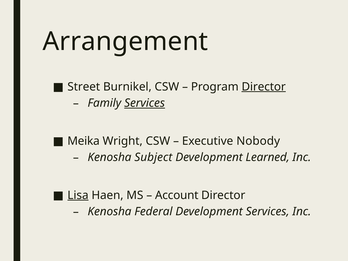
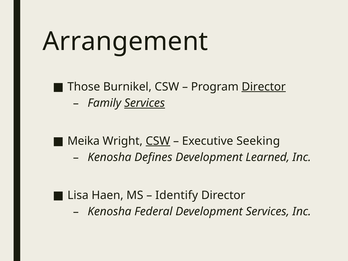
Street: Street -> Those (84, 87)
CSW underline: none -> present (158, 141)
Nobody: Nobody -> Seeking (258, 141)
Subject: Subject -> Defines (153, 157)
Lisa underline: present -> none (78, 195)
Account: Account -> Identify (177, 195)
